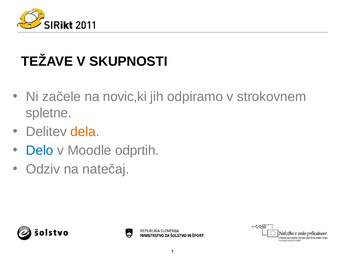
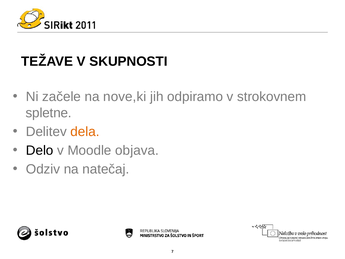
novic,ki: novic,ki -> nove,ki (125, 97)
Delo colour: blue -> black (40, 150)
odprtih: odprtih -> objava (137, 150)
